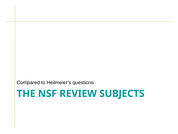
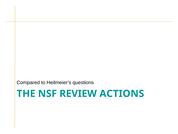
SUBJECTS: SUBJECTS -> ACTIONS (122, 93)
